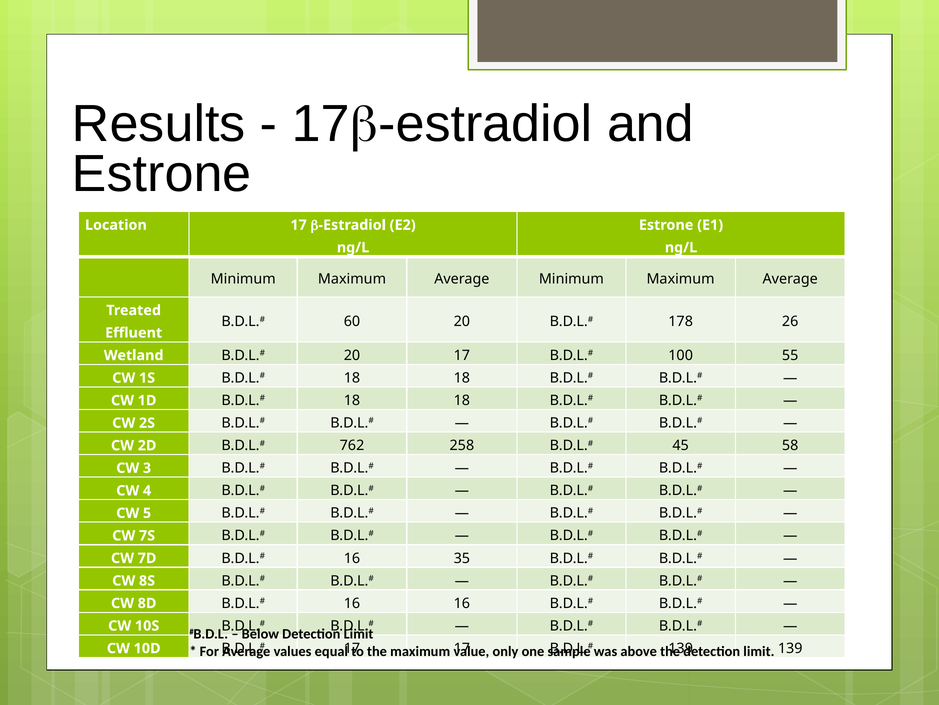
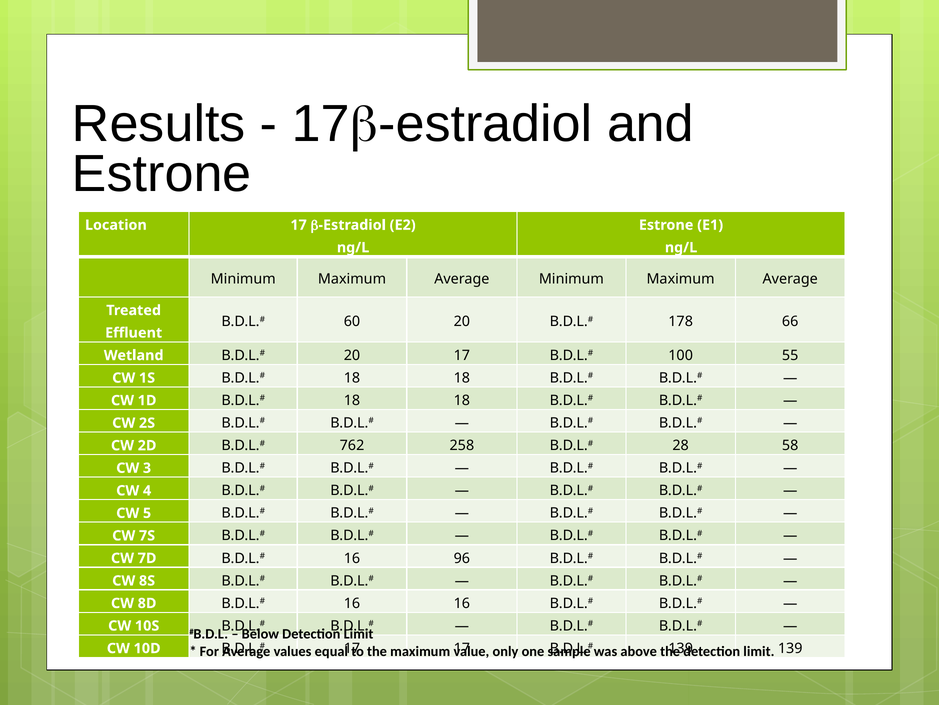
26: 26 -> 66 (790, 321)
45: 45 -> 28 (681, 445)
35: 35 -> 96 (462, 558)
